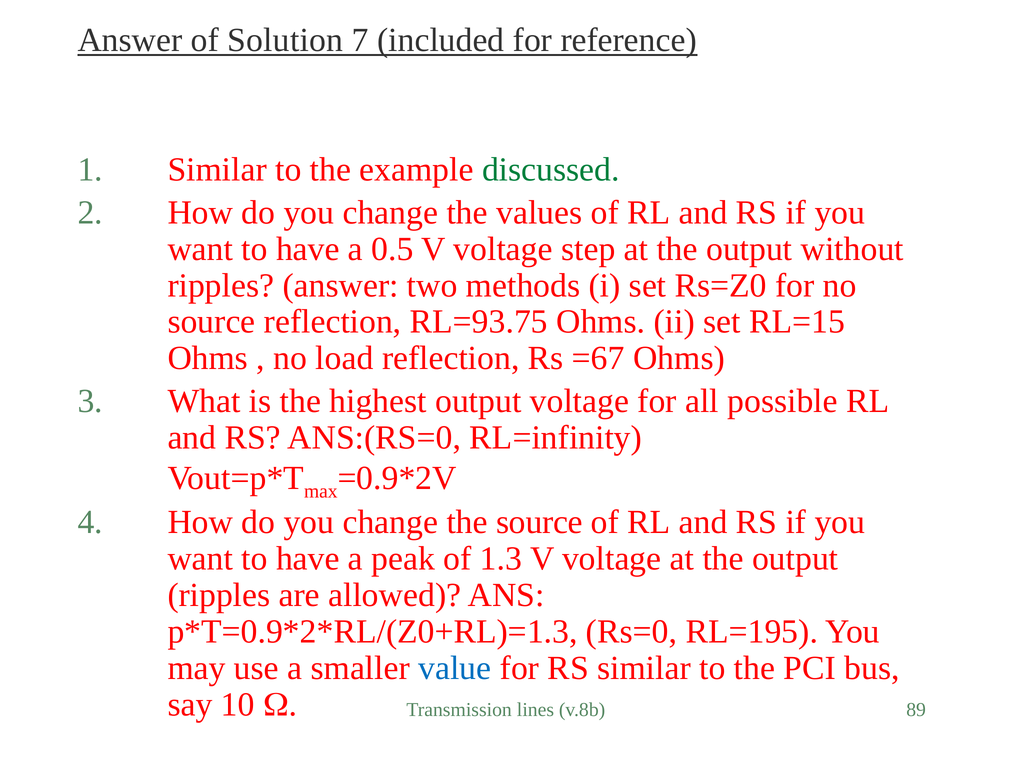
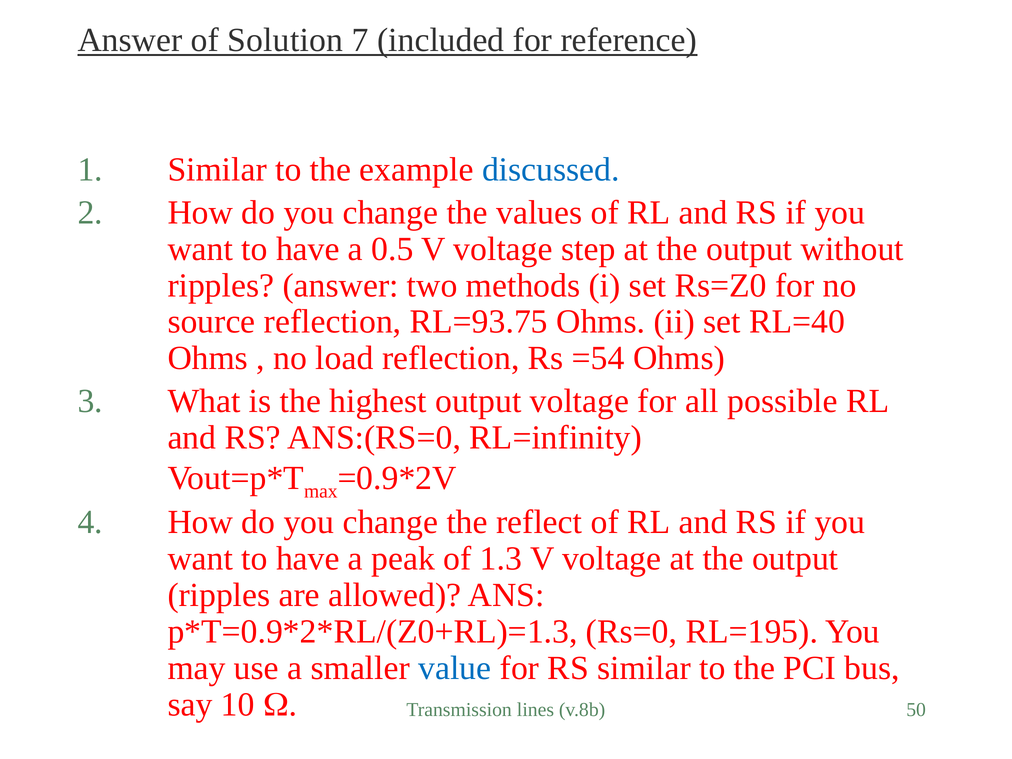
discussed colour: green -> blue (551, 169)
RL=15: RL=15 -> RL=40 (797, 322)
=67: =67 -> =54 (598, 358)
the source: source -> reflect (539, 522)
89: 89 -> 50 (916, 710)
